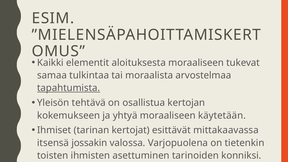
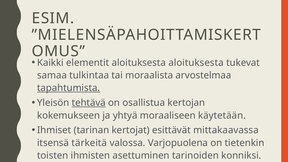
aloituksesta moraaliseen: moraaliseen -> aloituksesta (196, 63)
tehtävä underline: none -> present (89, 103)
jossakin: jossakin -> tärkeitä (89, 143)
